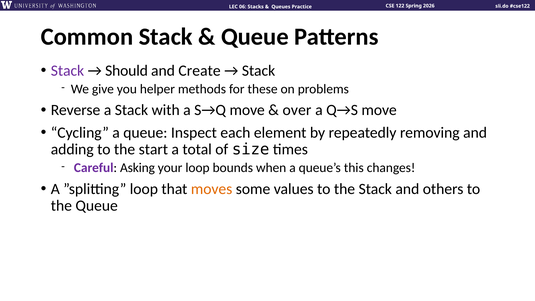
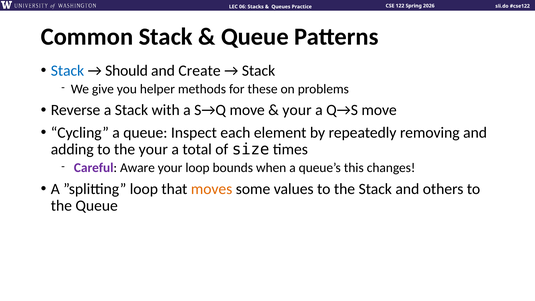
Stack colour: purple -> blue (67, 71)
over: over -> your (297, 110)
the start: start -> your (153, 149)
Asking: Asking -> Aware (137, 168)
